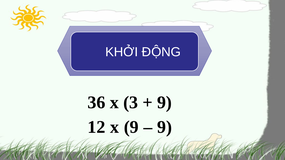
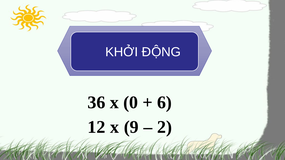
3: 3 -> 0 (131, 103)
9: 9 -> 6 (165, 103)
9: 9 -> 2 (165, 127)
